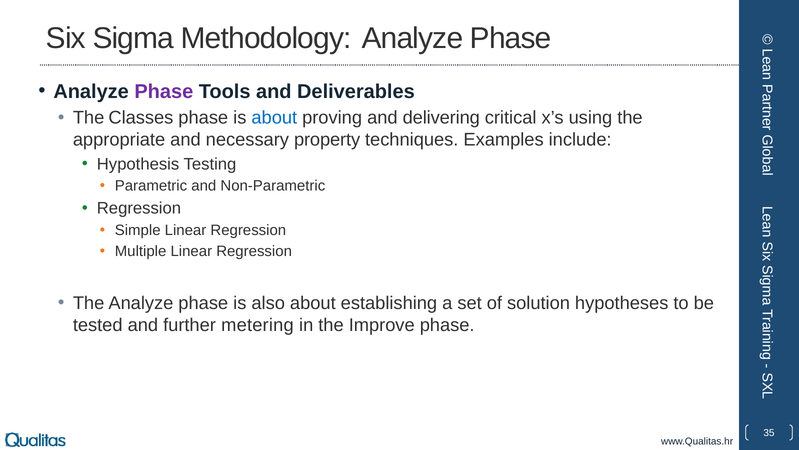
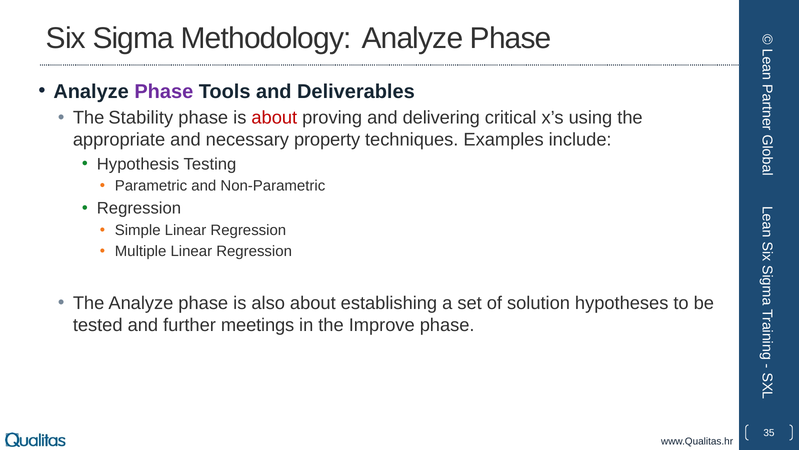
Classes: Classes -> Stability (141, 118)
about colour: blue -> red (274, 118)
metering: metering -> meetings (258, 325)
